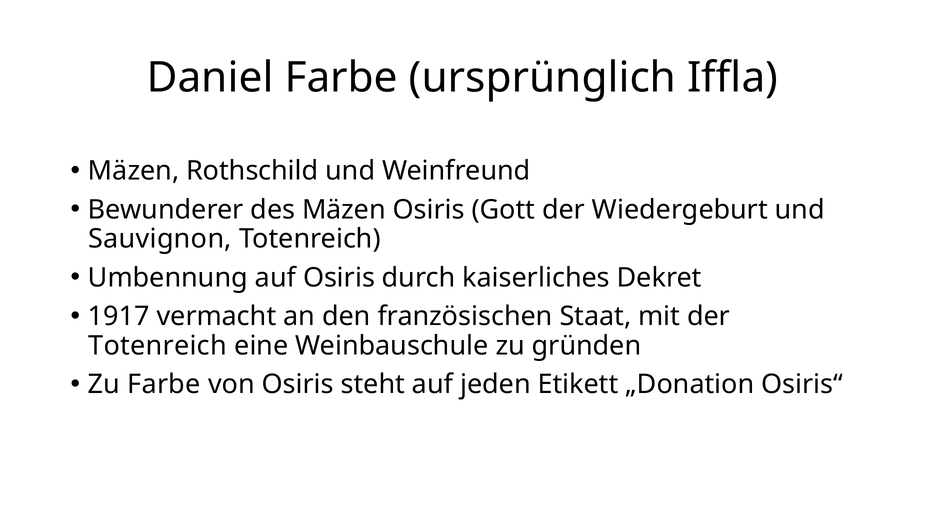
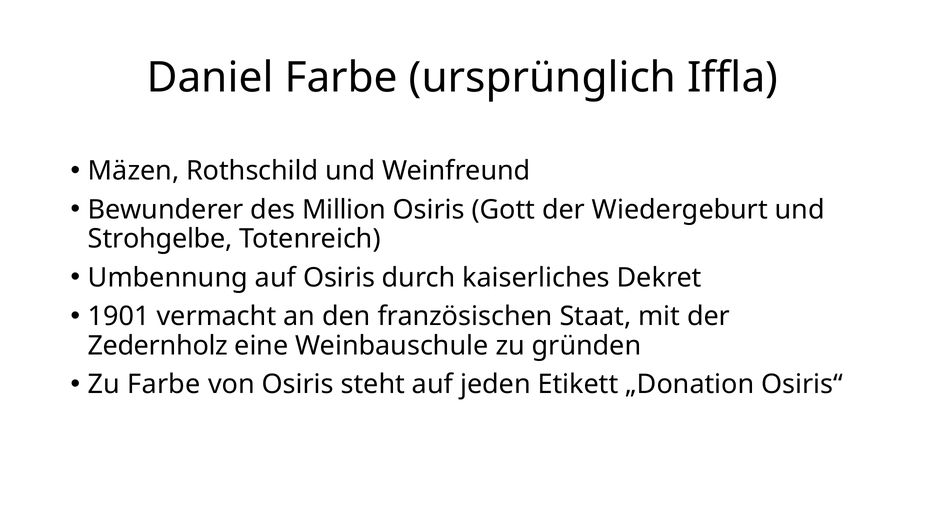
des Mäzen: Mäzen -> Million (344, 210)
Sauvignon: Sauvignon -> Strohgelbe (160, 239)
1917: 1917 -> 1901 (119, 316)
Totenreich: Totenreich -> Zedernholz (158, 346)
